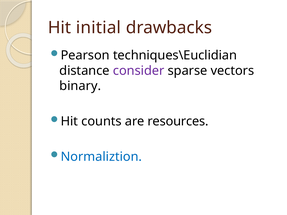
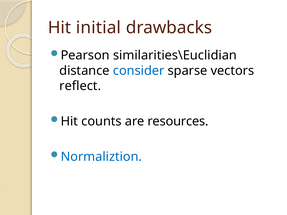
techniques\Euclidian: techniques\Euclidian -> similarities\Euclidian (175, 55)
consider colour: purple -> blue (139, 71)
binary: binary -> reflect (80, 86)
